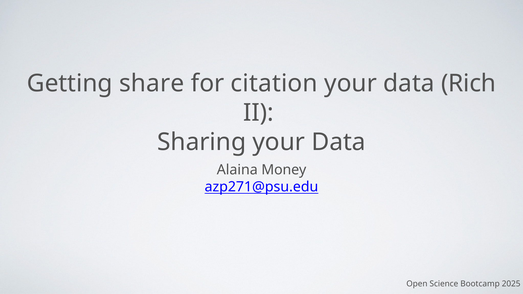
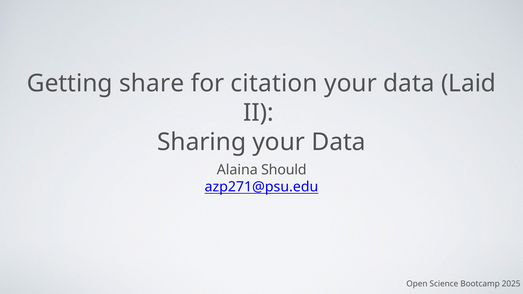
Rich: Rich -> Laid (469, 83)
Money: Money -> Should (284, 170)
